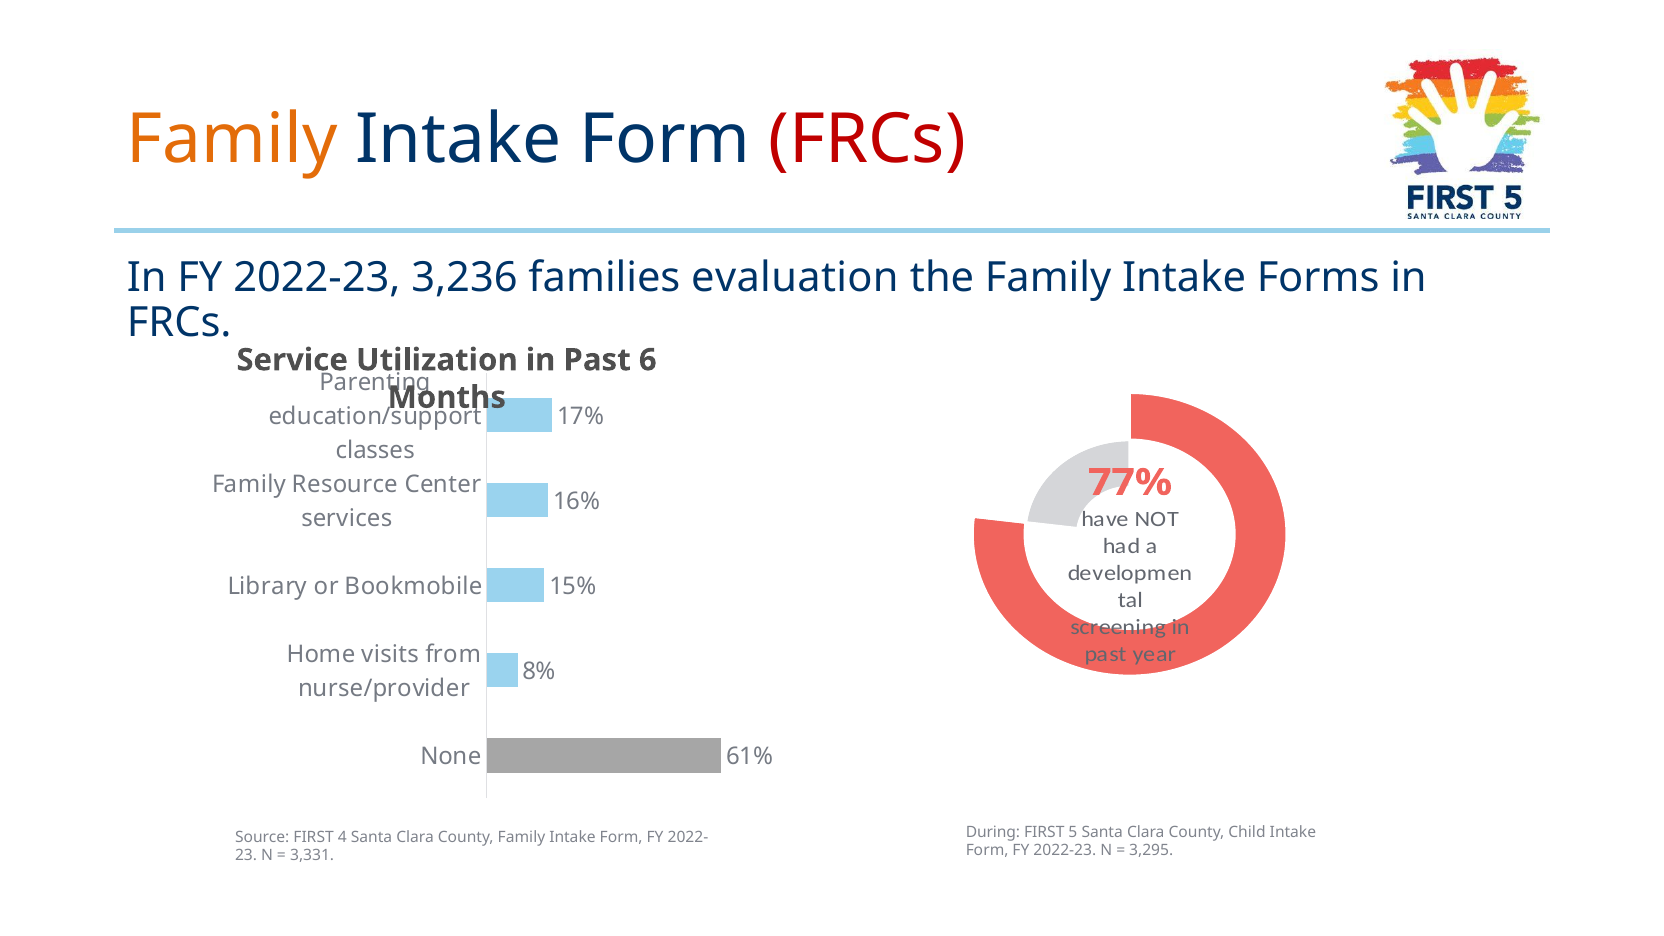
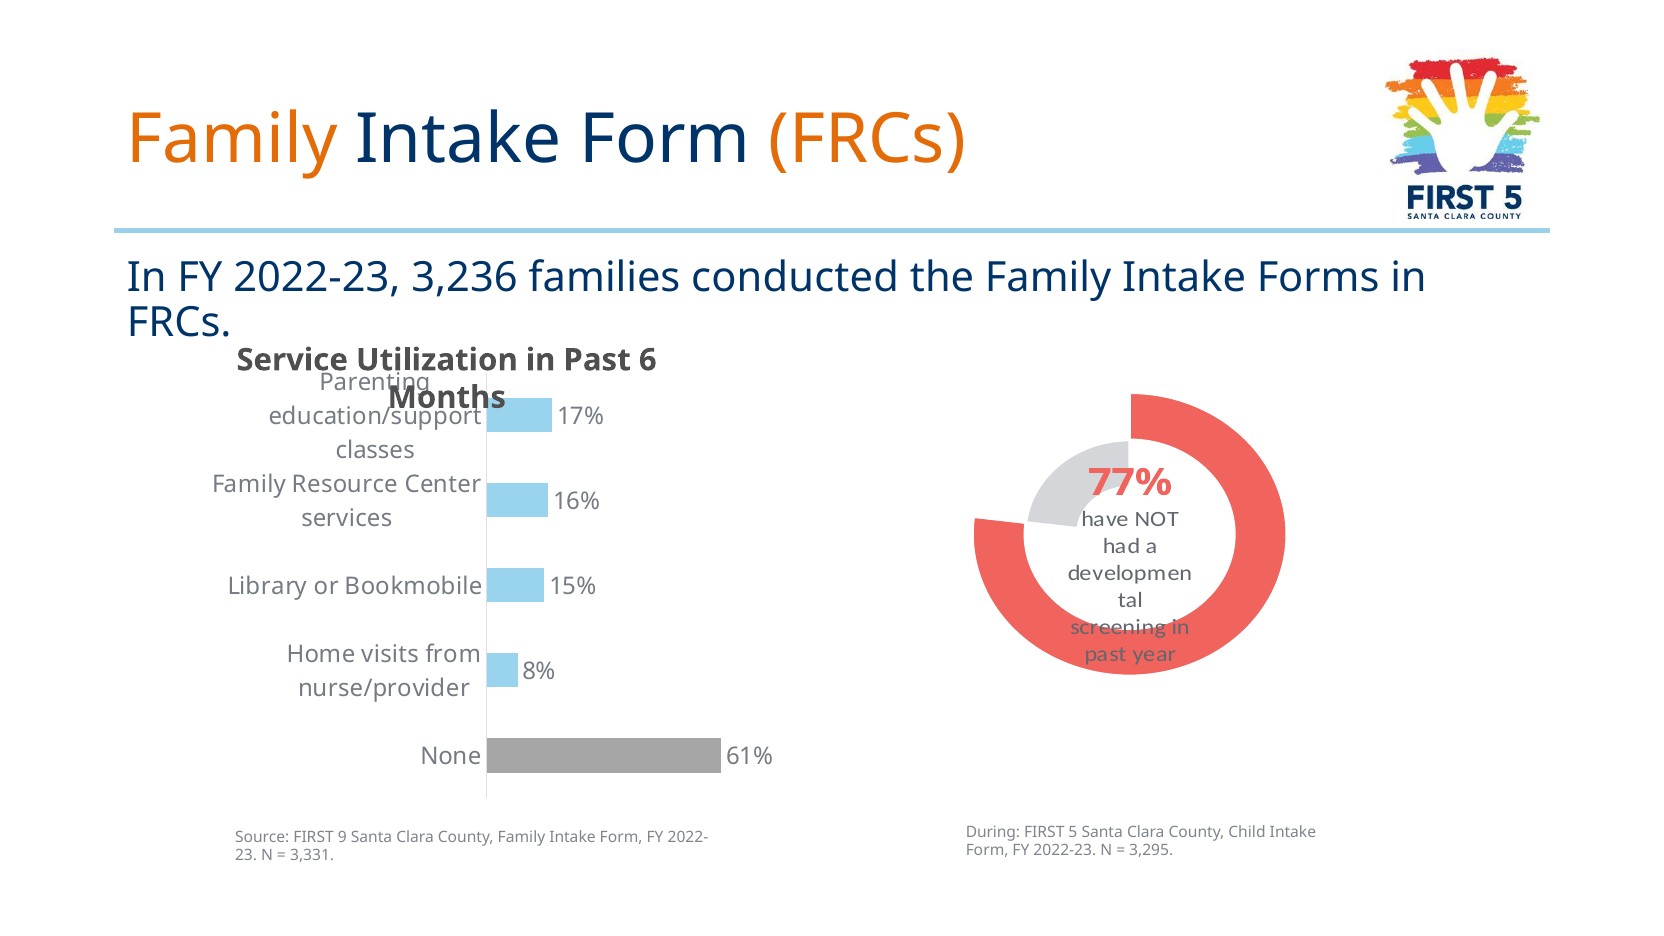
FRCs colour: red -> orange (867, 140)
evaluation: evaluation -> conducted (795, 278)
4: 4 -> 9 (342, 837)
